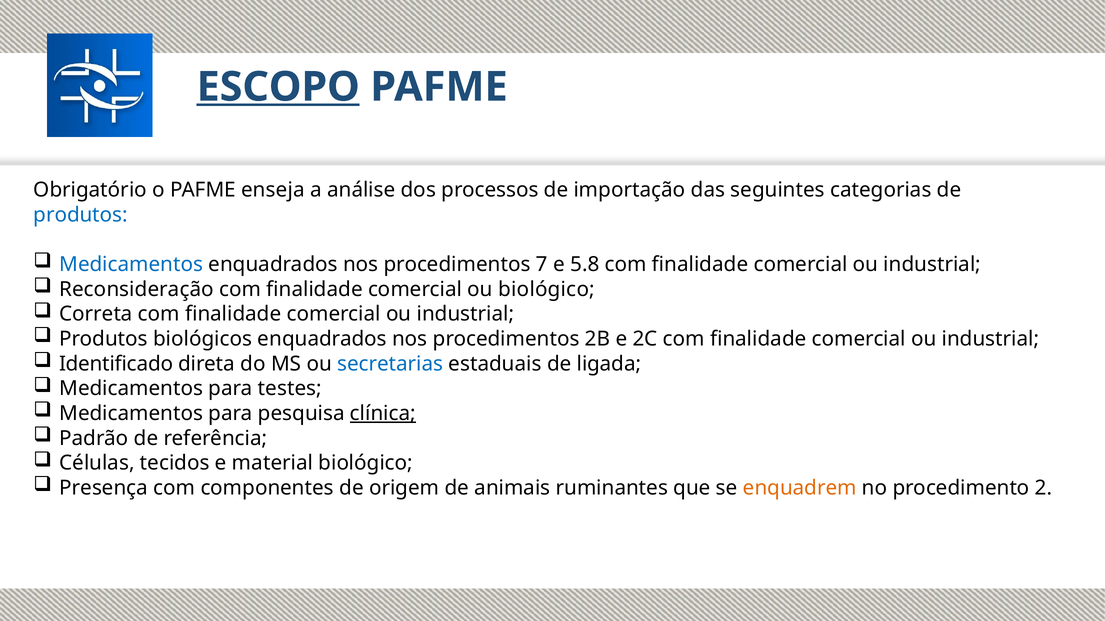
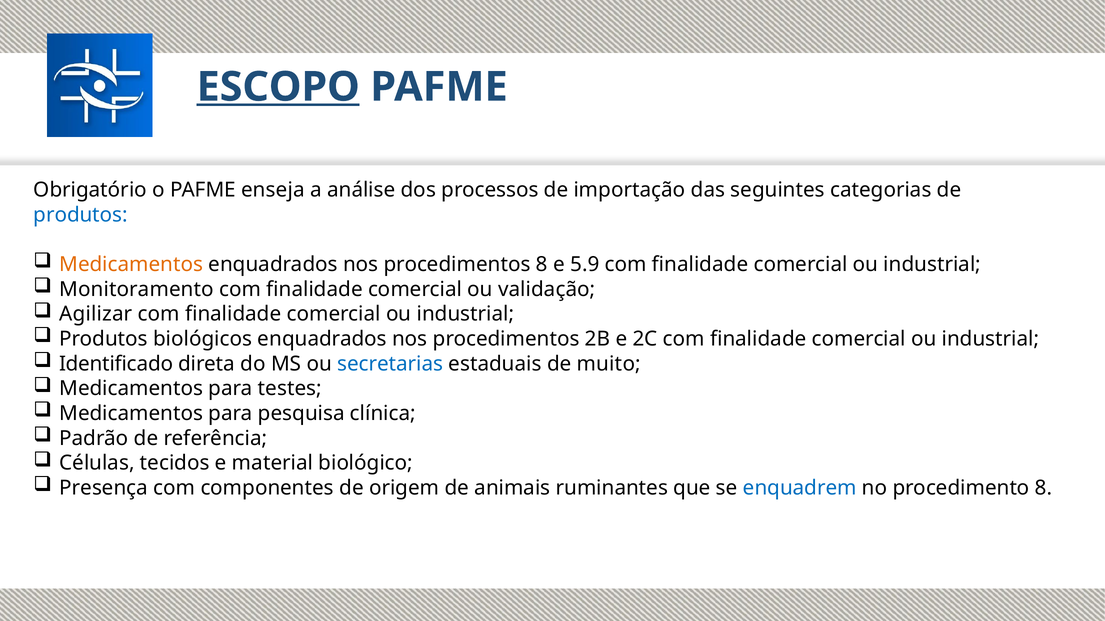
Medicamentos colour: blue -> orange (131, 265)
procedimentos 7: 7 -> 8 (542, 265)
5.8: 5.8 -> 5.9 (585, 265)
Reconsideração: Reconsideração -> Monitoramento (137, 289)
ou biológico: biológico -> validação (547, 289)
Correta: Correta -> Agilizar (96, 314)
ligada: ligada -> muito (609, 364)
clínica underline: present -> none (383, 414)
enquadrem colour: orange -> blue (800, 488)
procedimento 2: 2 -> 8 (1044, 488)
